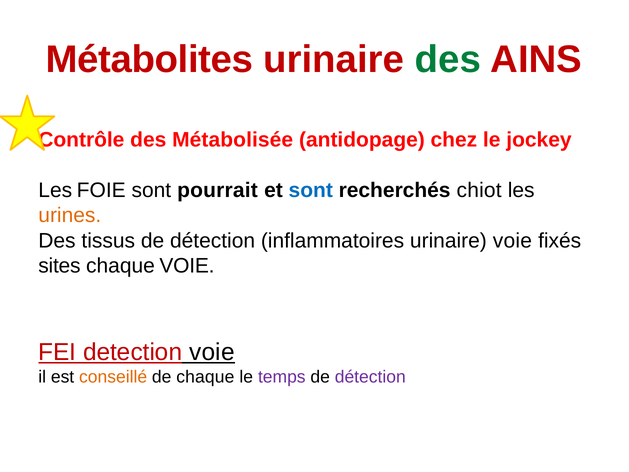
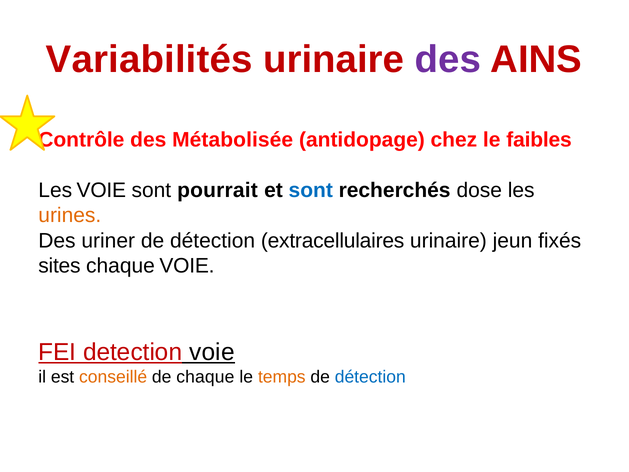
Métabolites: Métabolites -> Variabilités (149, 60)
des colour: green -> purple (448, 60)
jockey: jockey -> faibles (539, 140)
Les FOIE: FOIE -> VOIE (101, 190)
chiot: chiot -> dose (479, 190)
tissus: tissus -> uriner (108, 240)
inflammatoires: inflammatoires -> extracellulaires (333, 240)
urinaire voie: voie -> jeun (512, 240)
temps colour: purple -> orange (282, 377)
détection colour: purple -> blue (370, 377)
